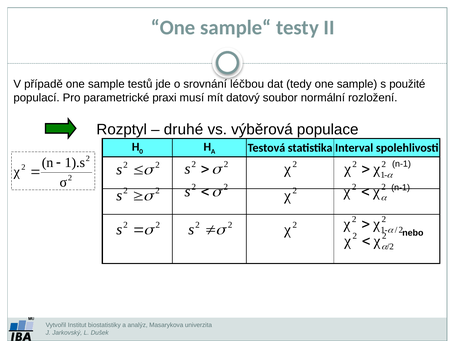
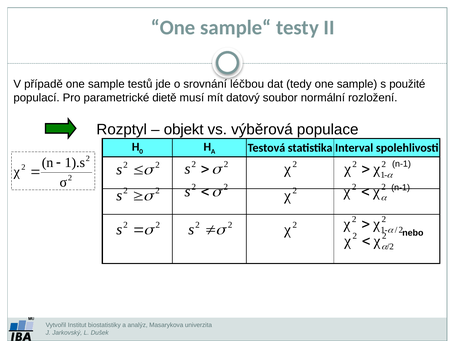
praxi: praxi -> dietě (164, 98)
druhé: druhé -> objekt (184, 130)
